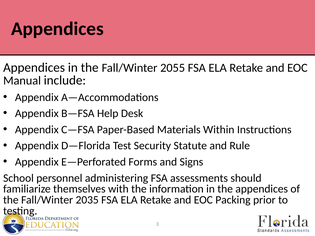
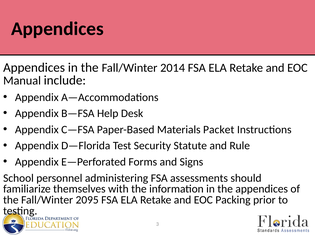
2055: 2055 -> 2014 (173, 68)
Within: Within -> Packet (219, 130)
2035: 2035 -> 2095 (87, 200)
